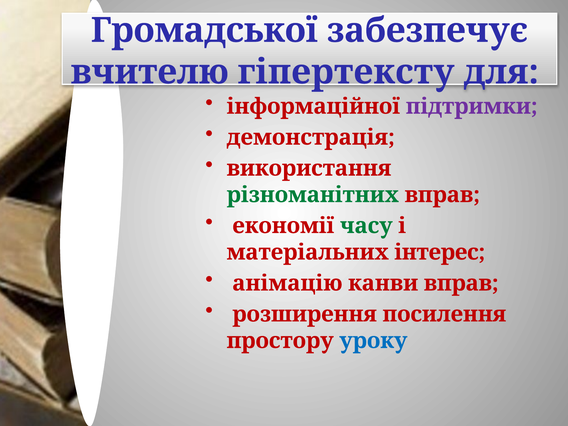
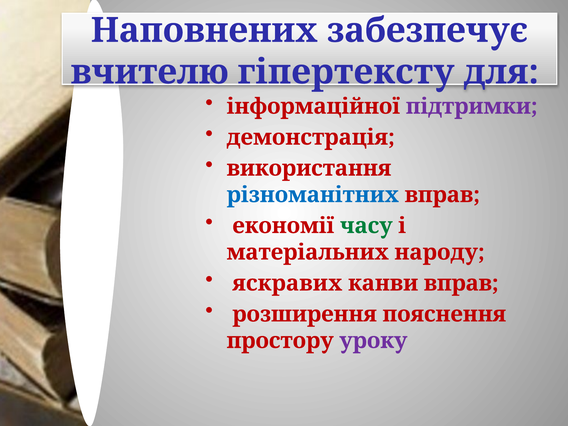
Громадської: Громадської -> Наповнених (204, 30)
різноманітних colour: green -> blue (313, 195)
інтерес: інтерес -> народу (440, 252)
анімацію: анімацію -> яскравих (287, 283)
посилення: посилення -> пояснення (444, 314)
уроку colour: blue -> purple (373, 341)
